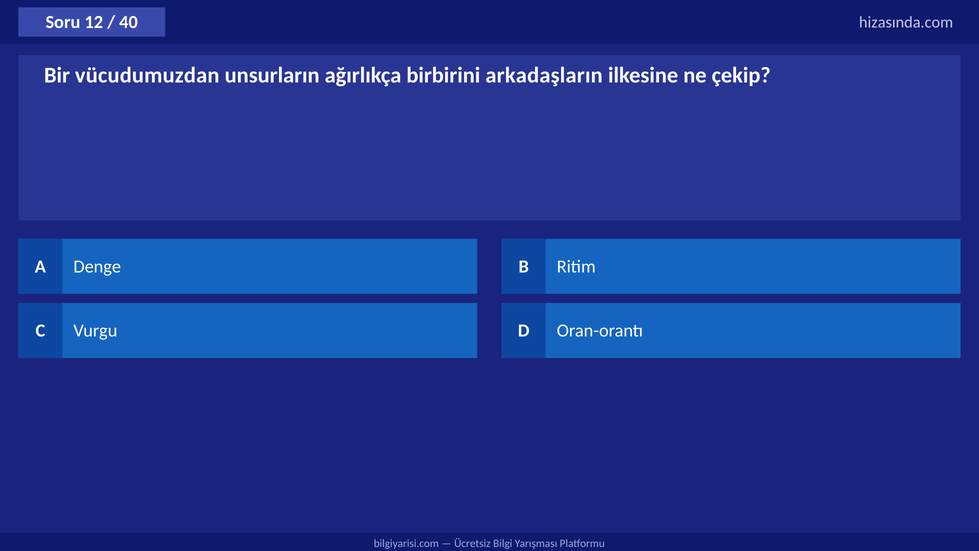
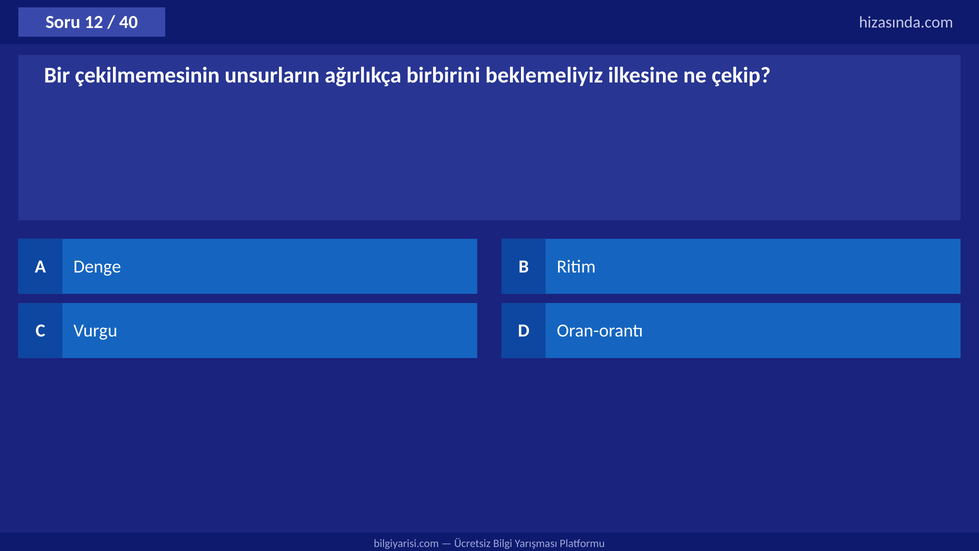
vücudumuzdan: vücudumuzdan -> çekilmemesinin (147, 75)
arkadaşların: arkadaşların -> beklemeliyiz (544, 75)
